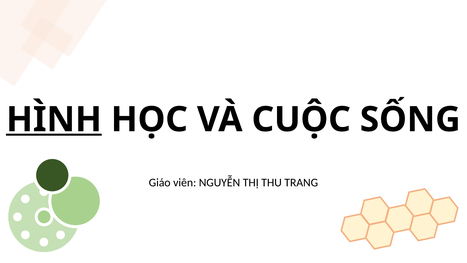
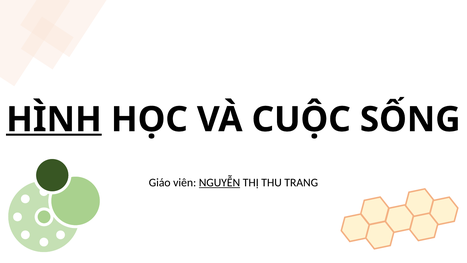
NGUYỄN underline: none -> present (220, 182)
